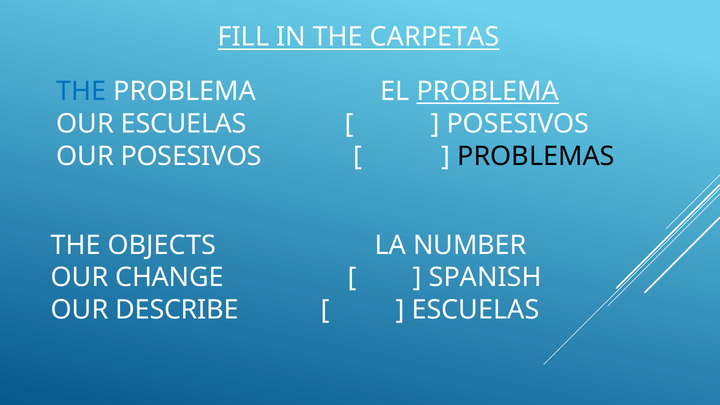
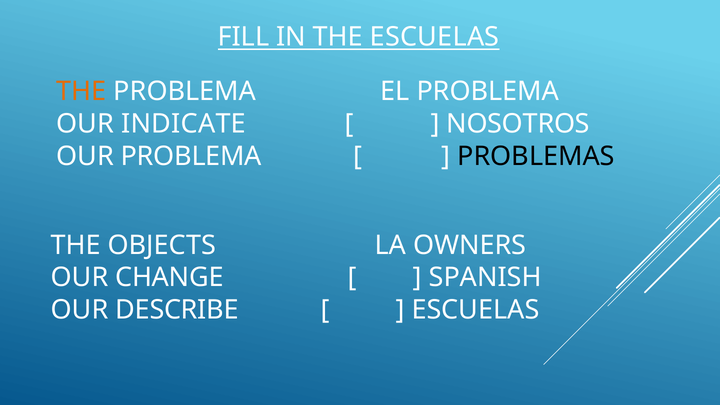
THE CARPETAS: CARPETAS -> ESCUELAS (435, 37)
THE colour: blue -> orange (81, 92)
PROBLEMA underline: present -> none (488, 92)
OUR ESCUELAS: ESCUELAS -> INDICATE (184, 124)
POSESIVOS: POSESIVOS -> NOSOTROS (518, 124)
OUR POSESIVOS: POSESIVOS -> PROBLEMA (191, 156)
NUMBER: NUMBER -> OWNERS (470, 245)
